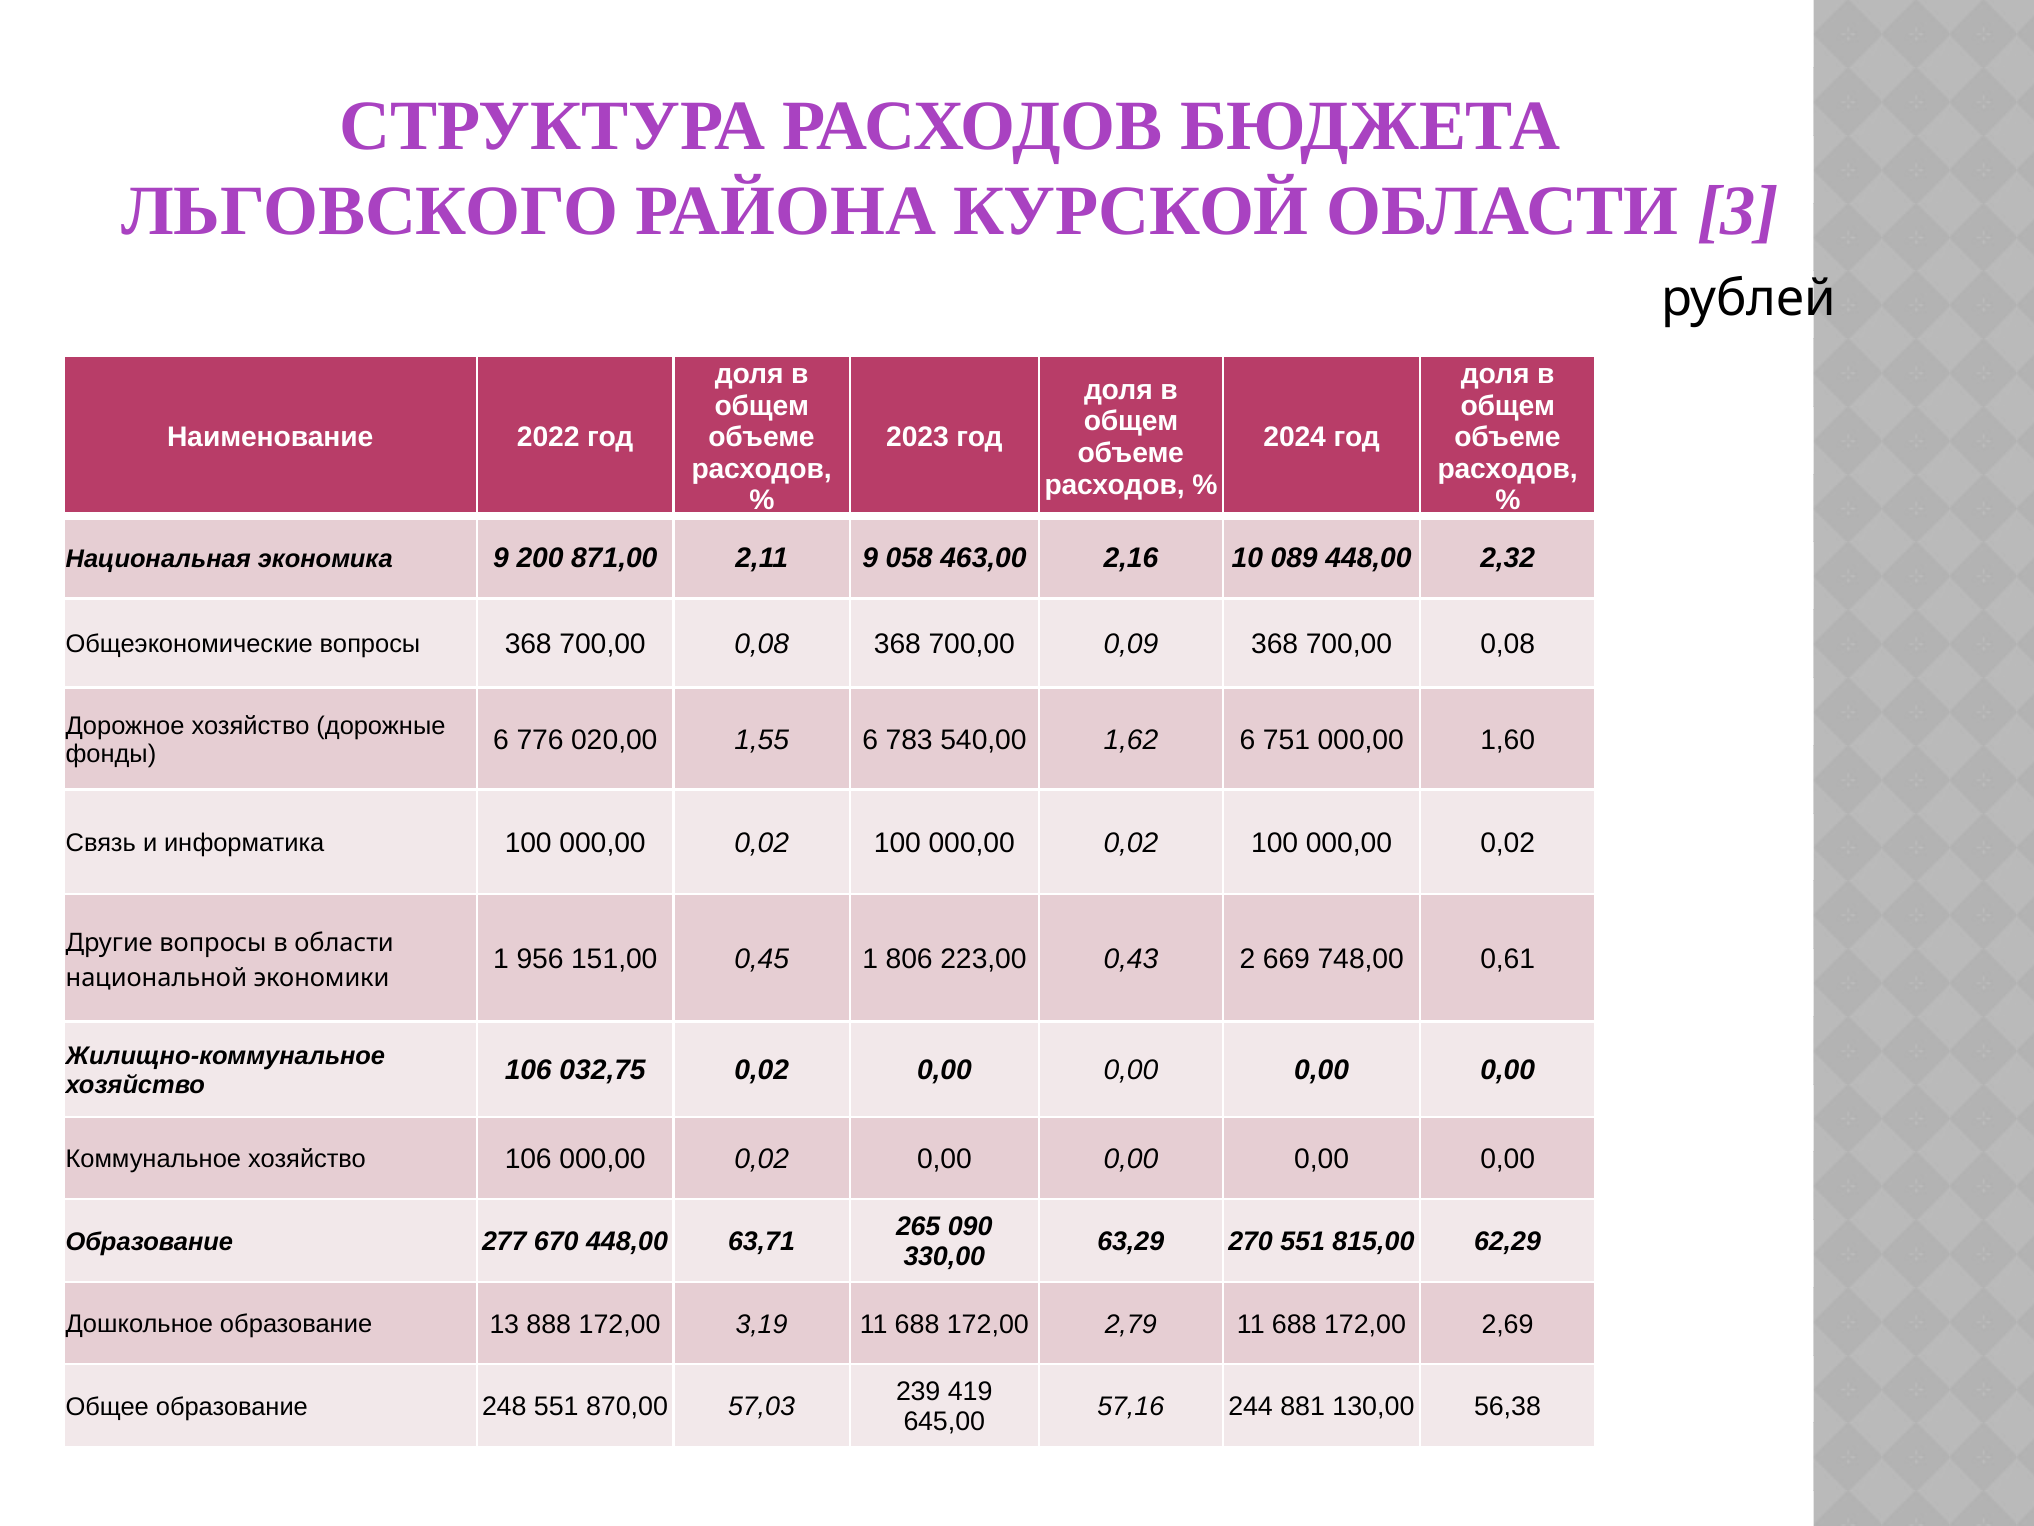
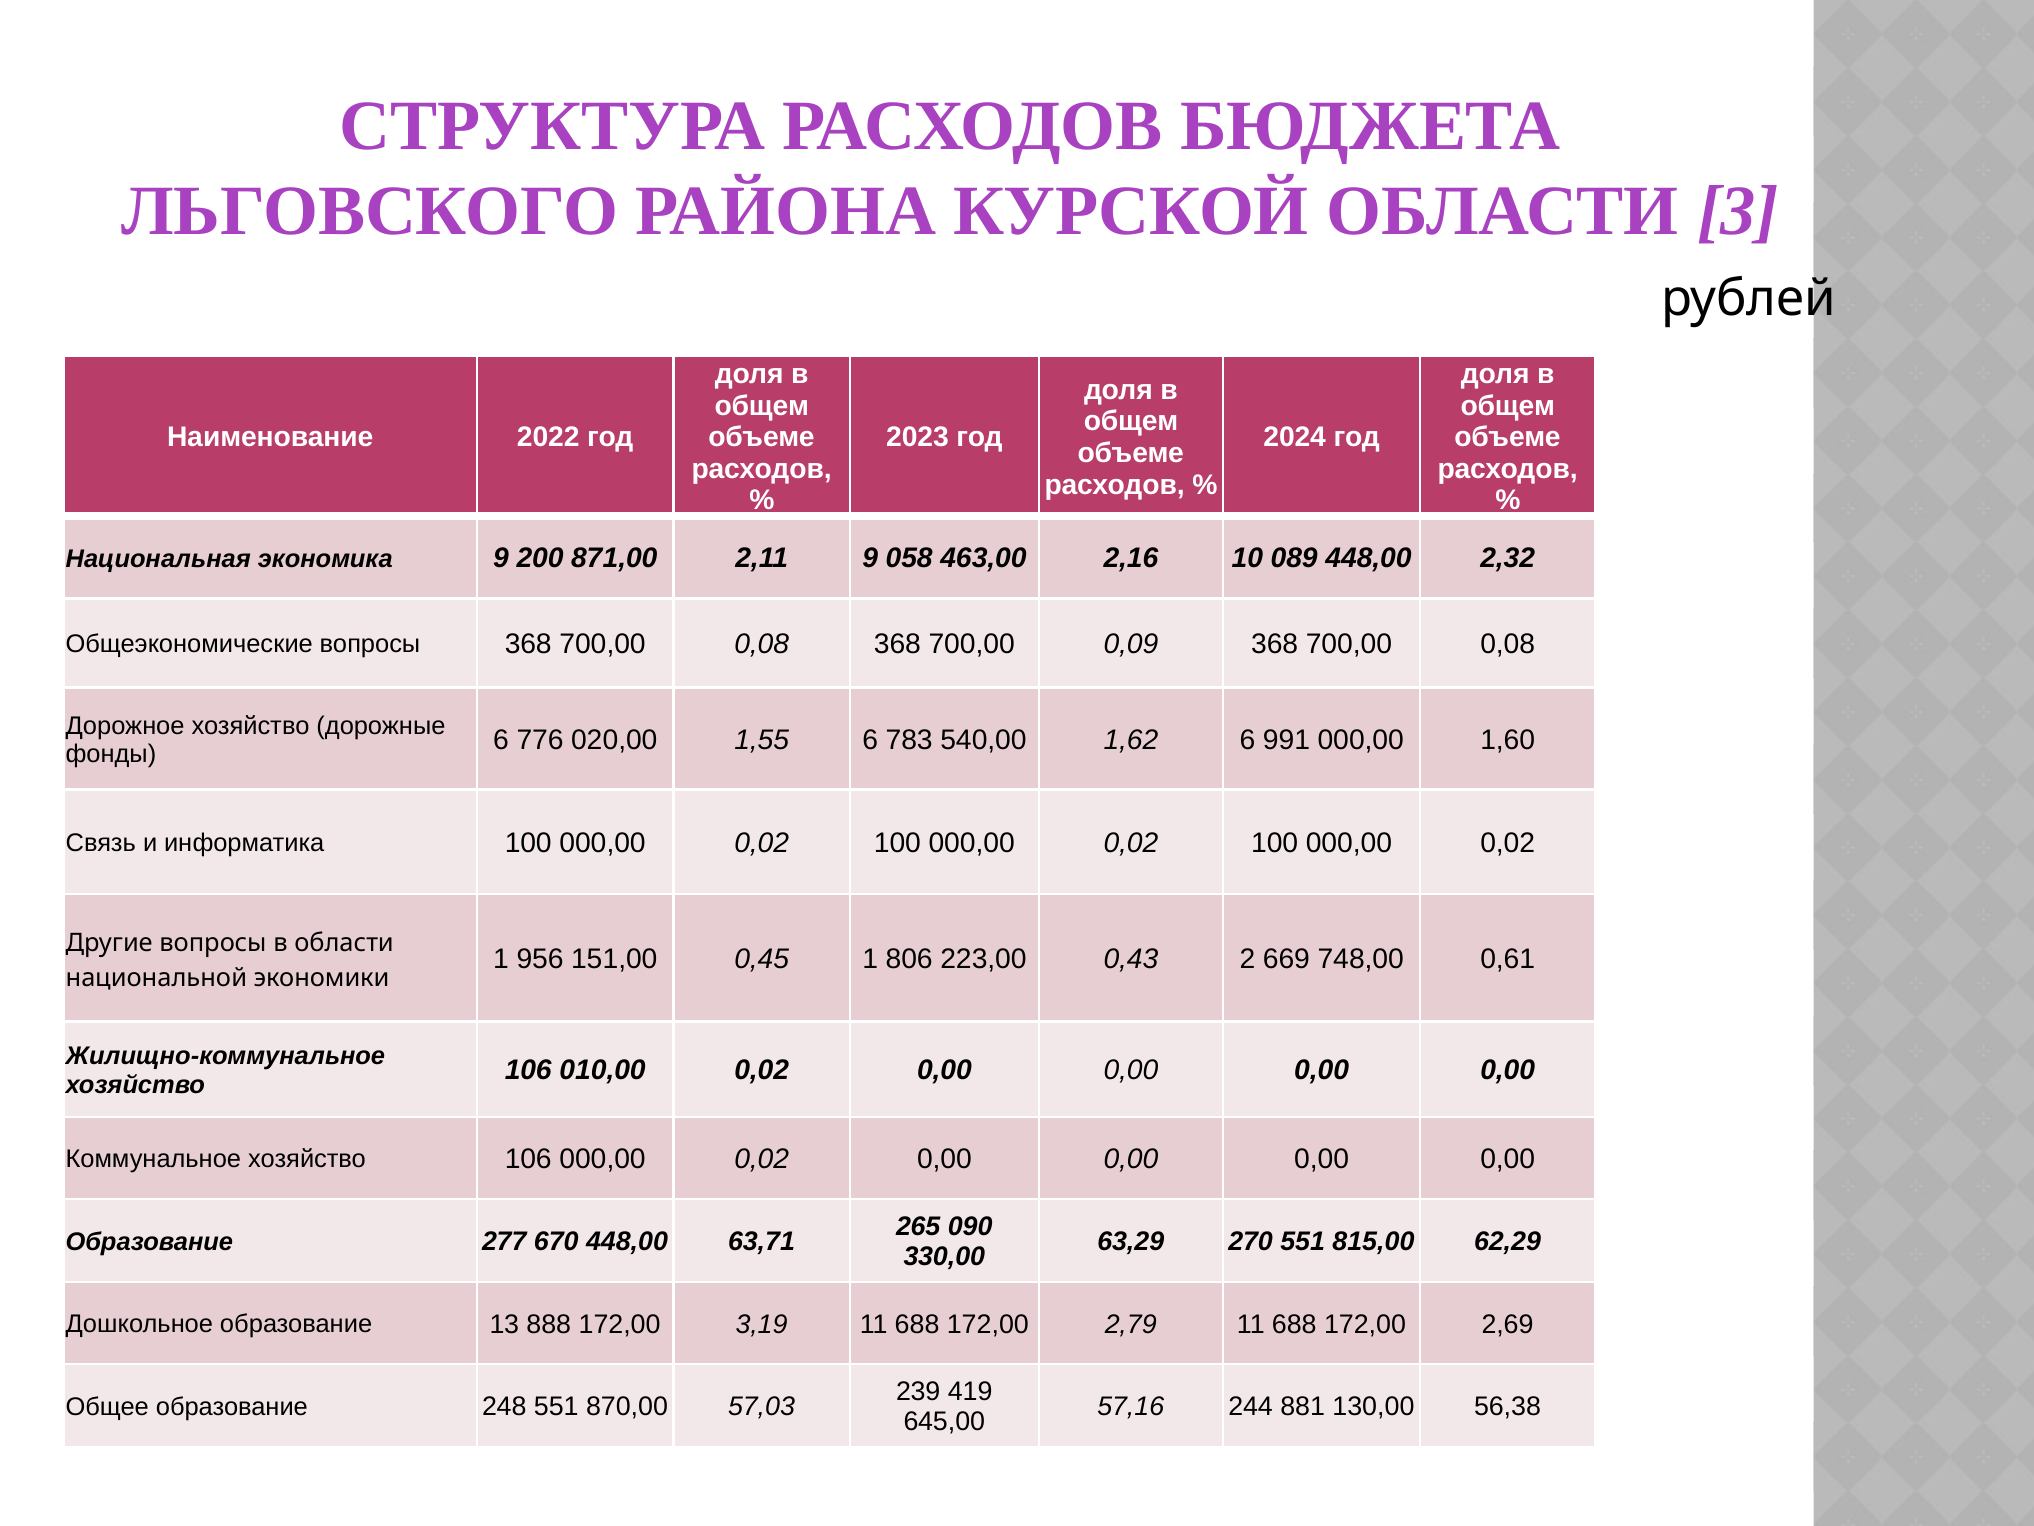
751: 751 -> 991 (1286, 740)
032,75: 032,75 -> 010,00 (603, 1070)
